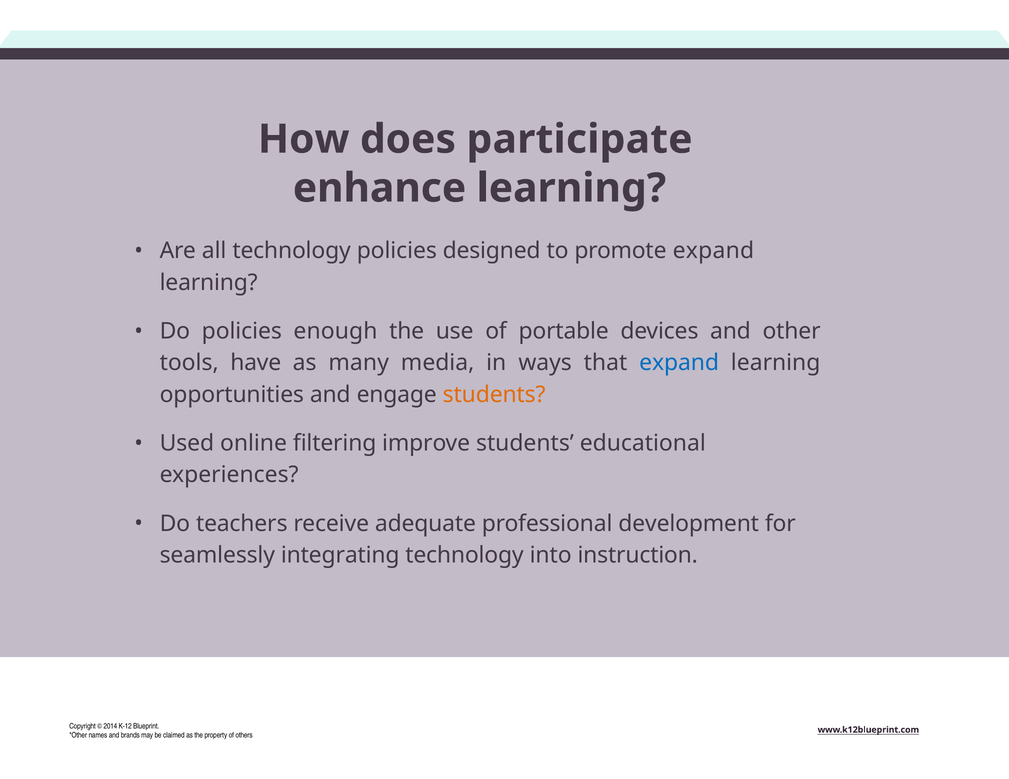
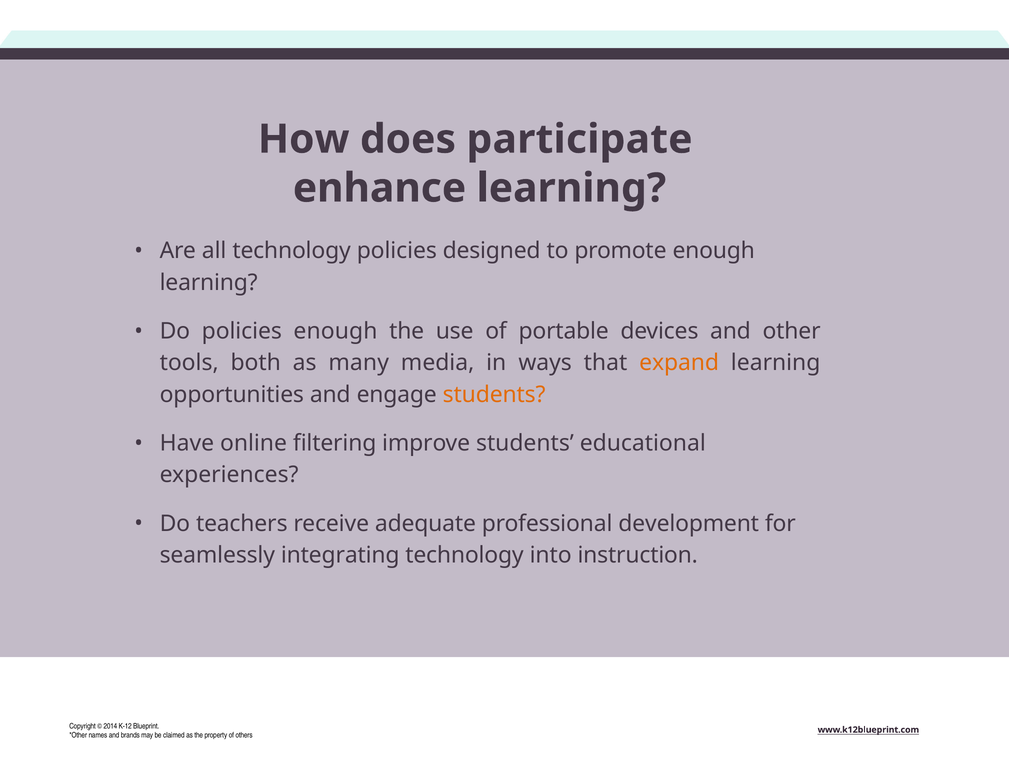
promote expand: expand -> enough (714, 251)
have: have -> both (256, 363)
expand colour: blue -> orange (679, 363)
Used: Used -> Have (187, 444)
